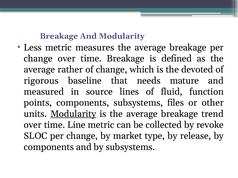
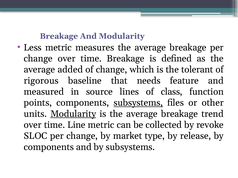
rather: rather -> added (70, 70)
devoted: devoted -> tolerant (197, 70)
mature: mature -> feature (184, 81)
fluid: fluid -> class (172, 92)
subsystems underline: none -> present (138, 103)
